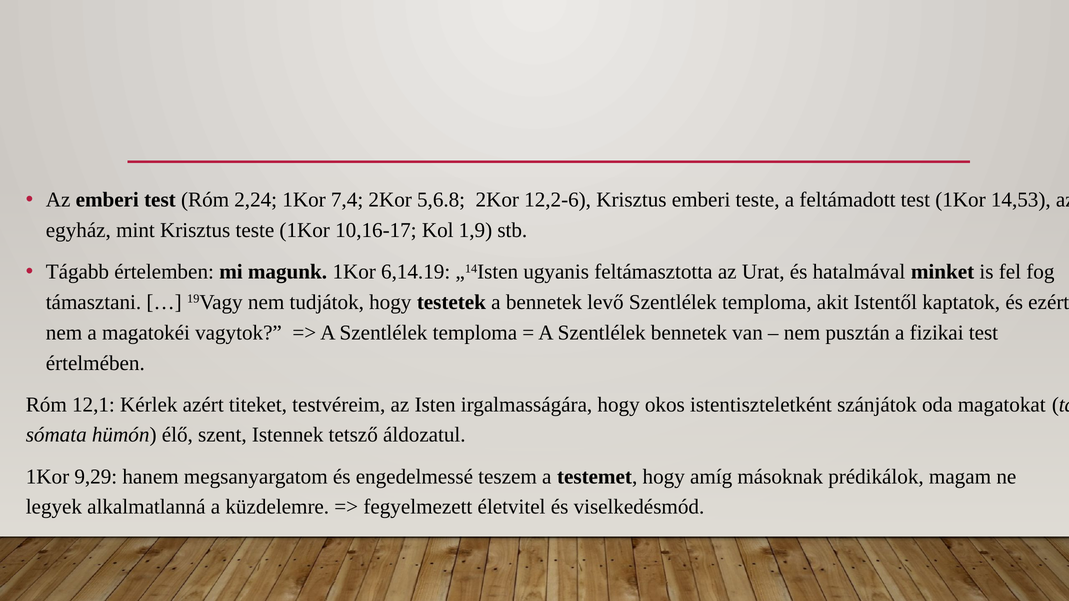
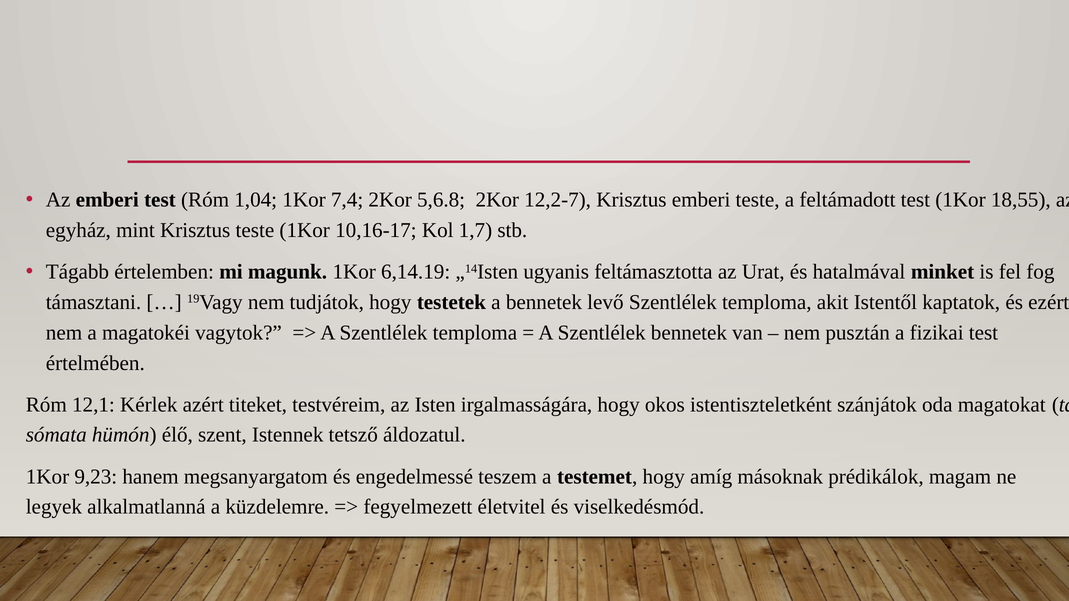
2,24: 2,24 -> 1,04 (256, 200)
12,2-6: 12,2-6 -> 12,2-7 (558, 200)
14,53: 14,53 -> 18,55 (1021, 200)
1,9: 1,9 -> 1,7 (475, 230)
9,29: 9,29 -> 9,23 (96, 477)
